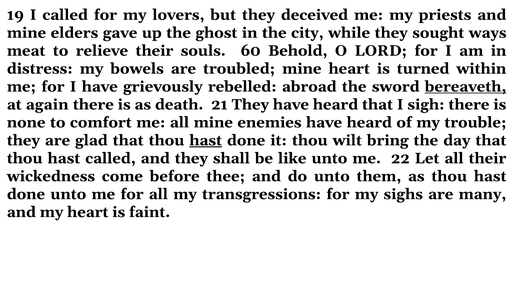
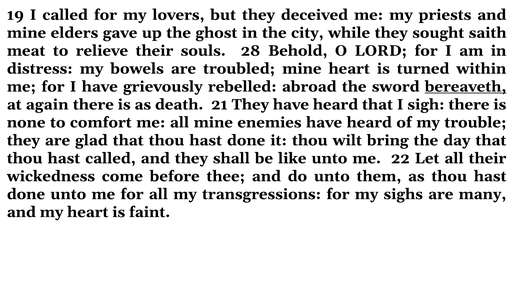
ways: ways -> saith (488, 33)
60: 60 -> 28 (250, 51)
hast underline: present -> none (206, 141)
